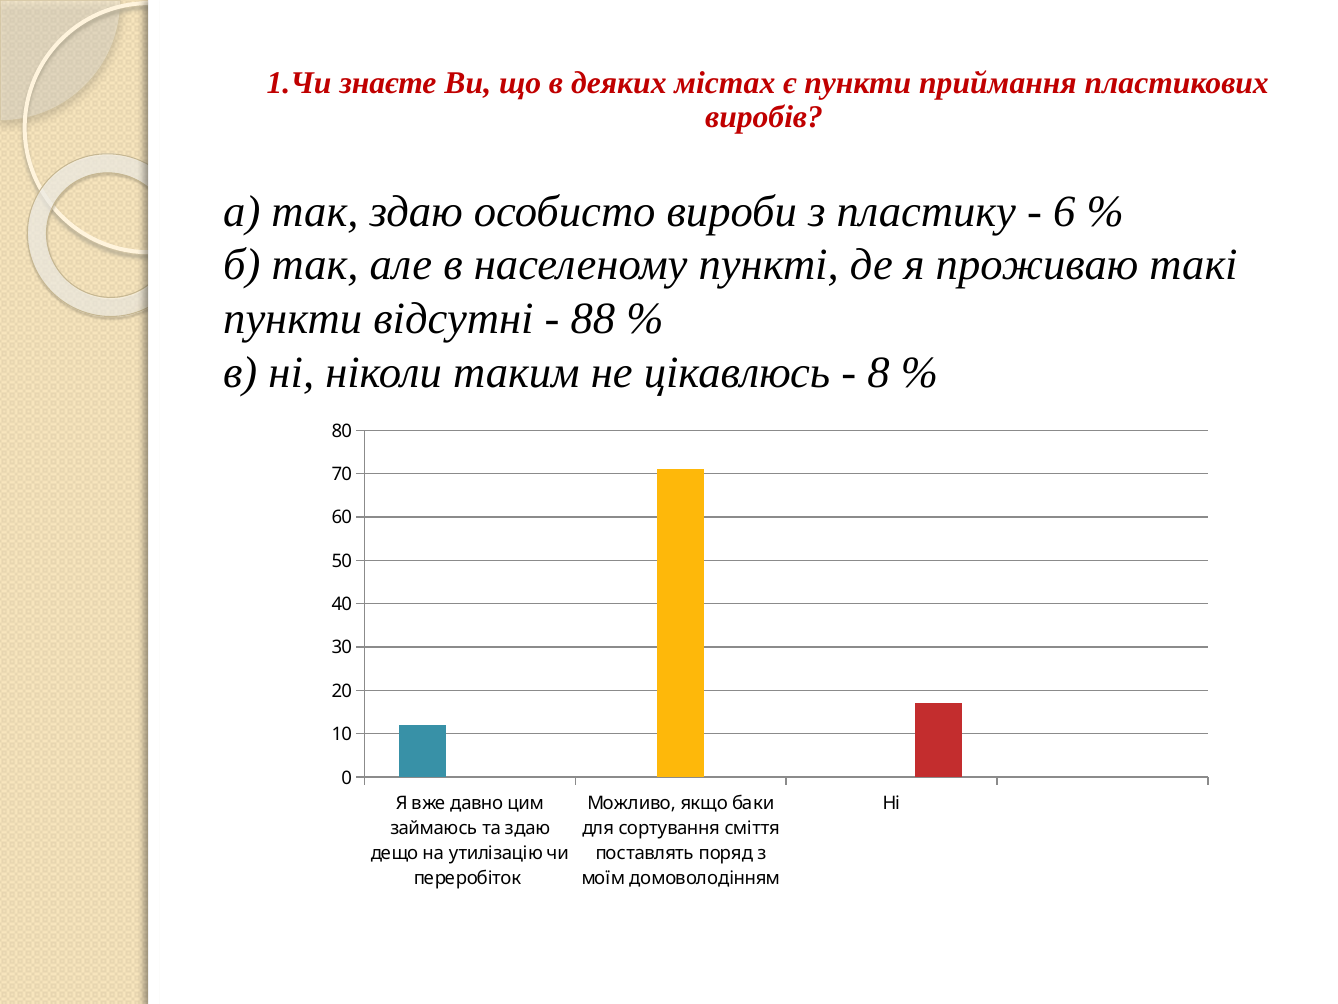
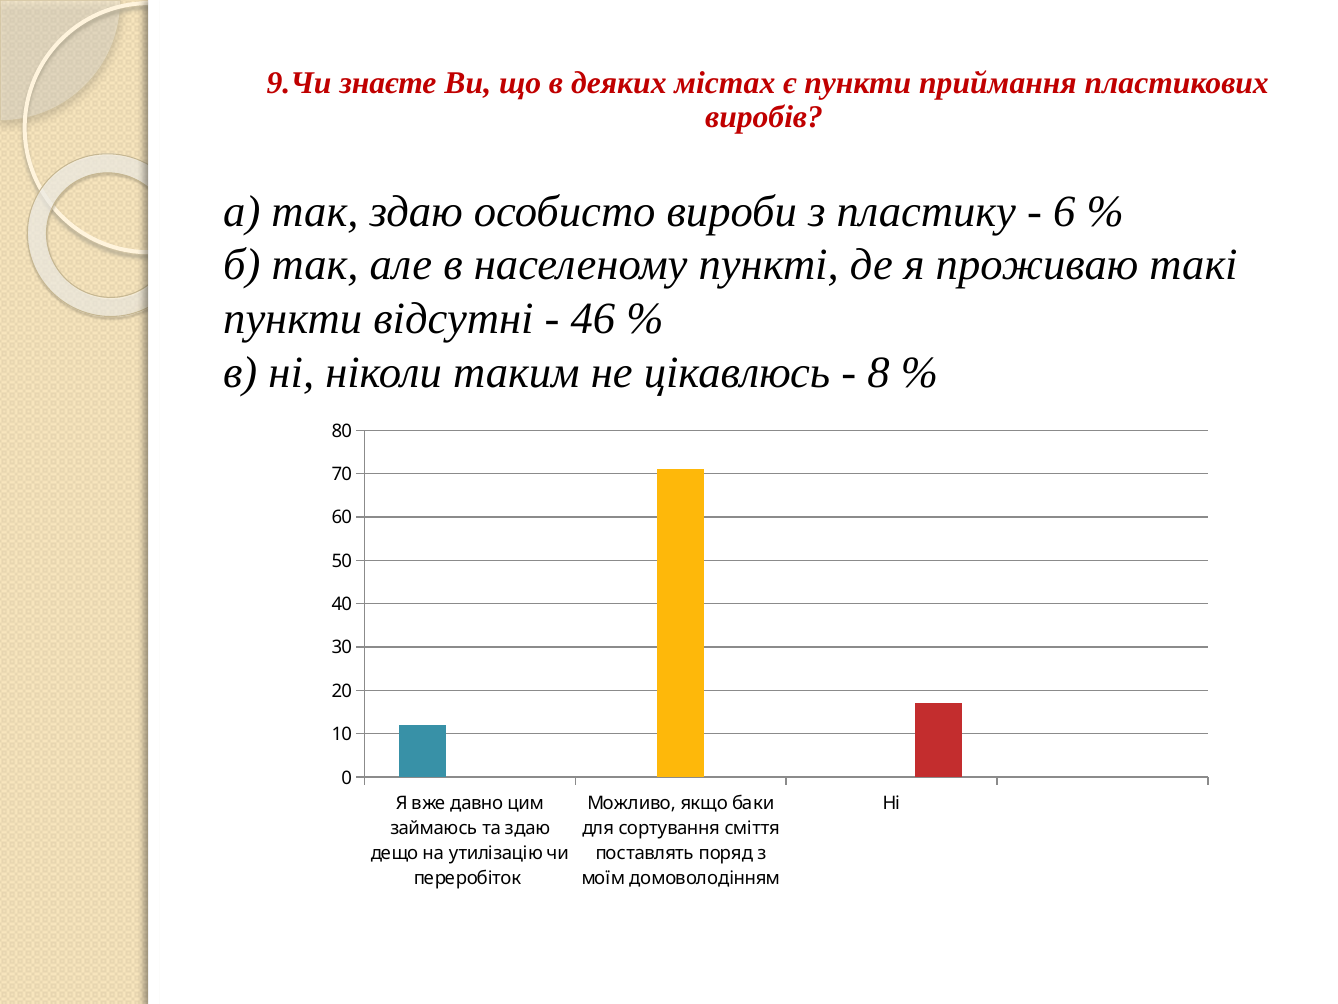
1.Чи: 1.Чи -> 9.Чи (299, 83)
88: 88 -> 46 (593, 319)
